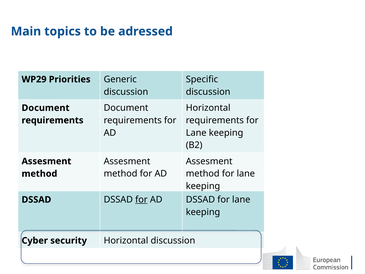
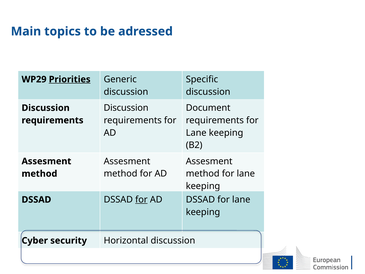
Priorities underline: none -> present (70, 79)
Document: Document -> Discussion (126, 108)
Horizontal: Horizontal -> Document (208, 108)
Document: Document -> Discussion (46, 108)
